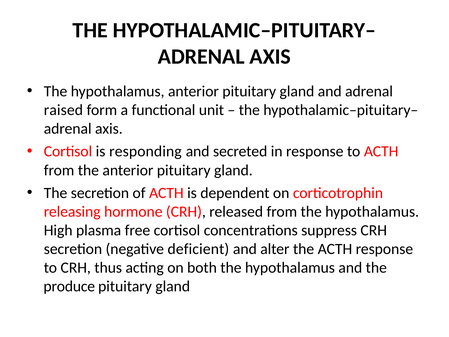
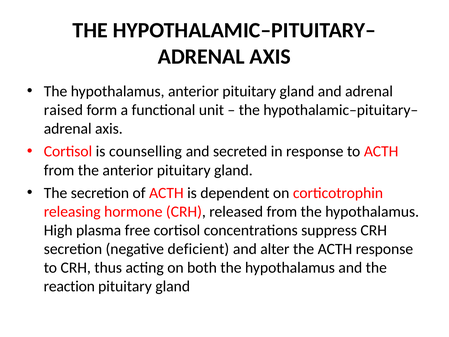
responding: responding -> counselling (145, 151)
produce: produce -> reaction (69, 286)
